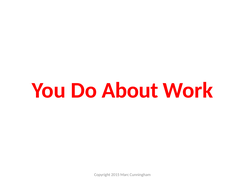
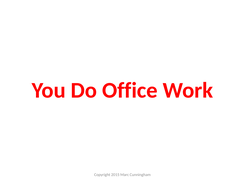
About: About -> Office (130, 91)
